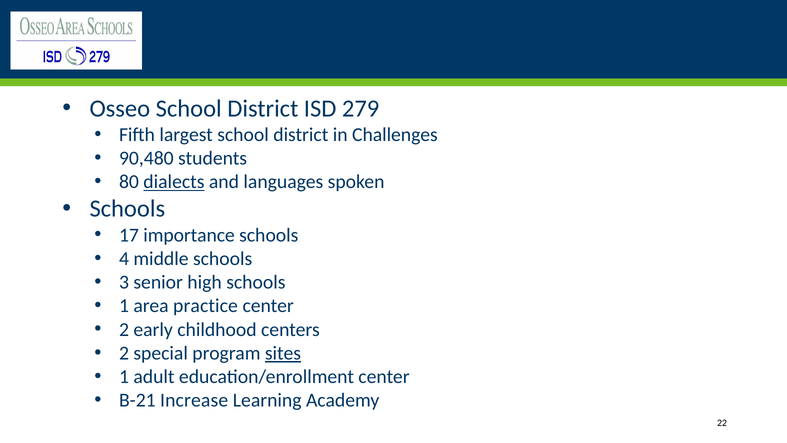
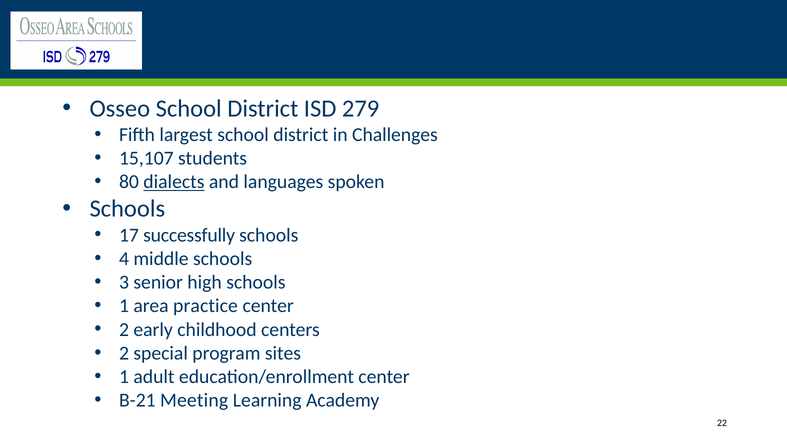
90,480: 90,480 -> 15,107 (146, 158)
importance: importance -> successfully (189, 235)
sites underline: present -> none (283, 353)
Increase: Increase -> Meeting (194, 400)
